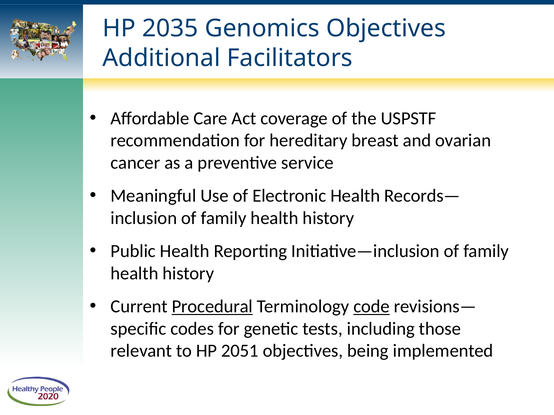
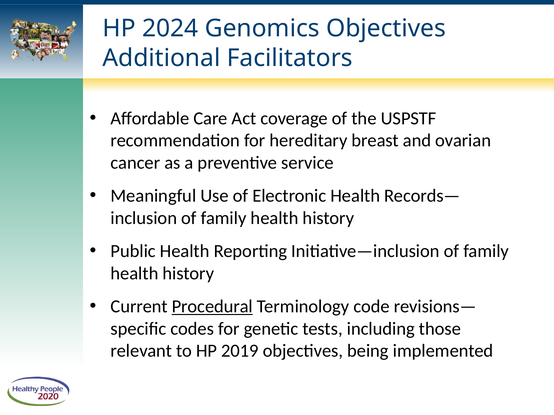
2035: 2035 -> 2024 (170, 28)
code underline: present -> none (372, 307)
2051: 2051 -> 2019 (240, 351)
